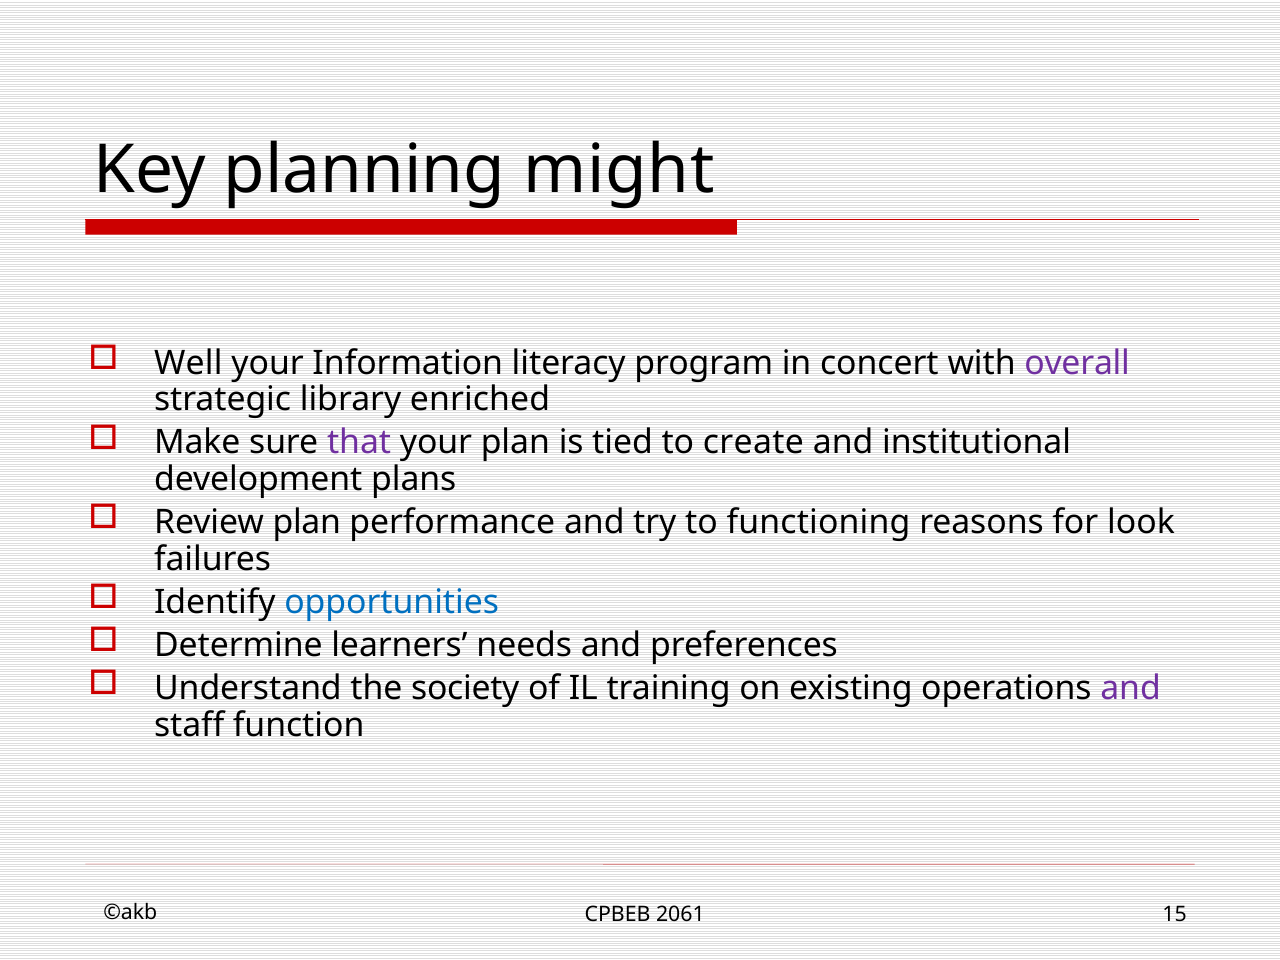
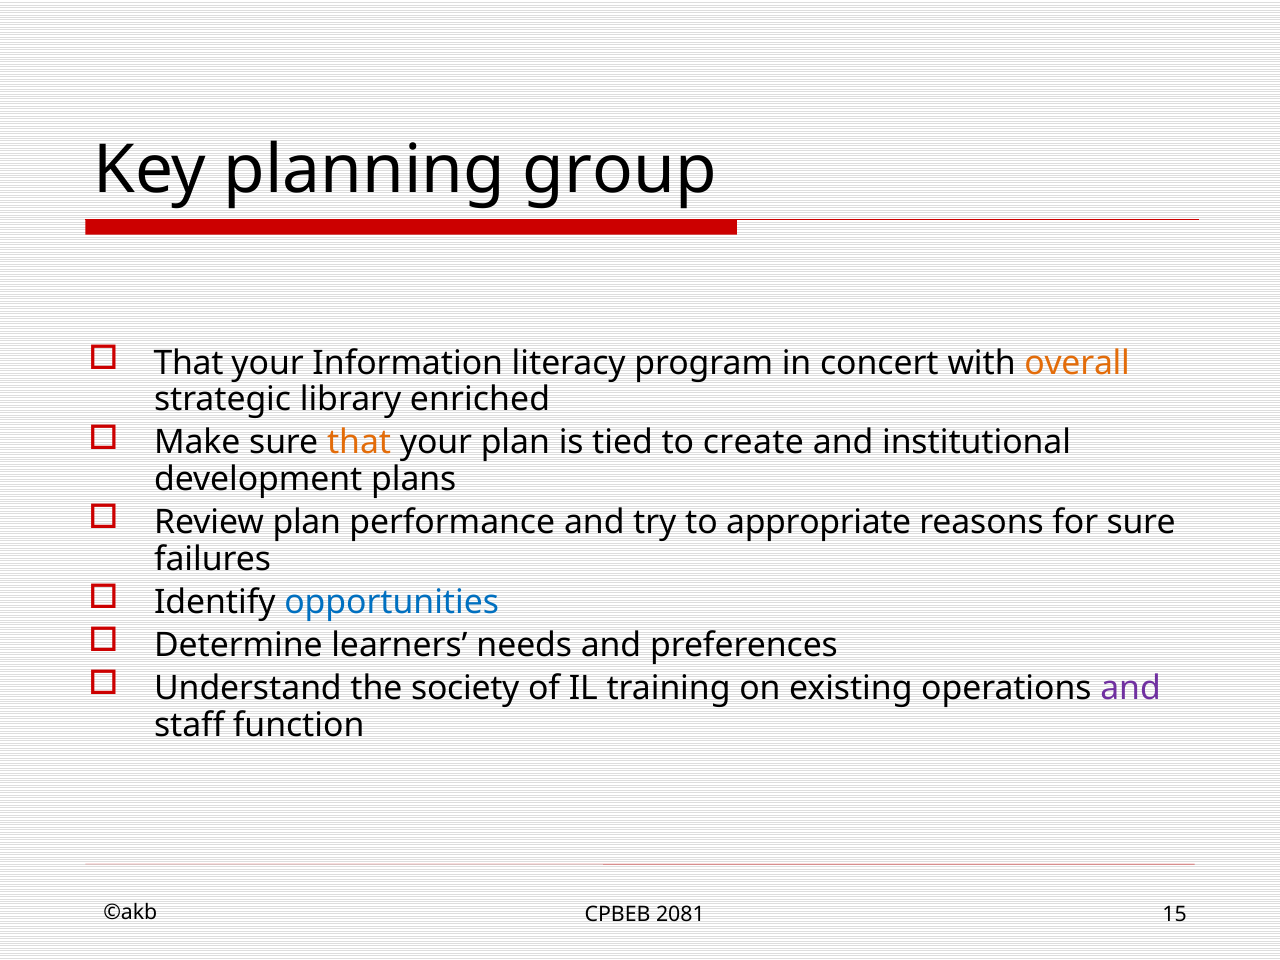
might: might -> group (620, 171)
Well: Well -> That (189, 363)
overall colour: purple -> orange (1077, 363)
that colour: purple -> orange (359, 443)
functioning: functioning -> appropriate (819, 523)
for look: look -> sure (1141, 523)
2061: 2061 -> 2081 (680, 914)
